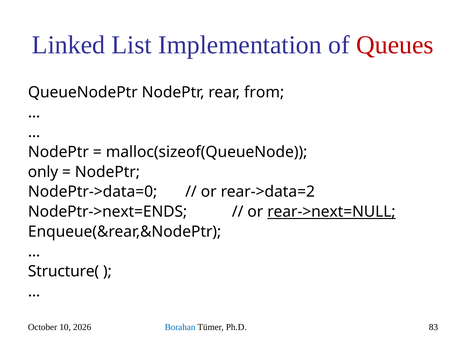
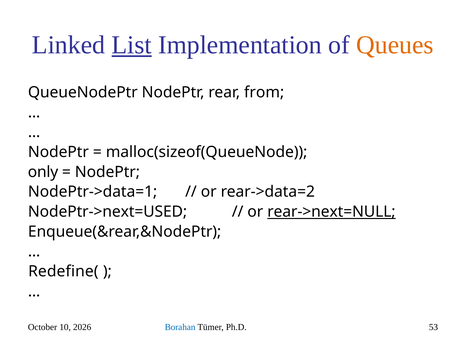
List underline: none -> present (132, 45)
Queues colour: red -> orange (395, 45)
NodePtr->data=0: NodePtr->data=0 -> NodePtr->data=1 (93, 192)
NodePtr->next=ENDS: NodePtr->next=ENDS -> NodePtr->next=USED (108, 211)
Structure(: Structure( -> Redefine( (63, 271)
83: 83 -> 53 (433, 327)
